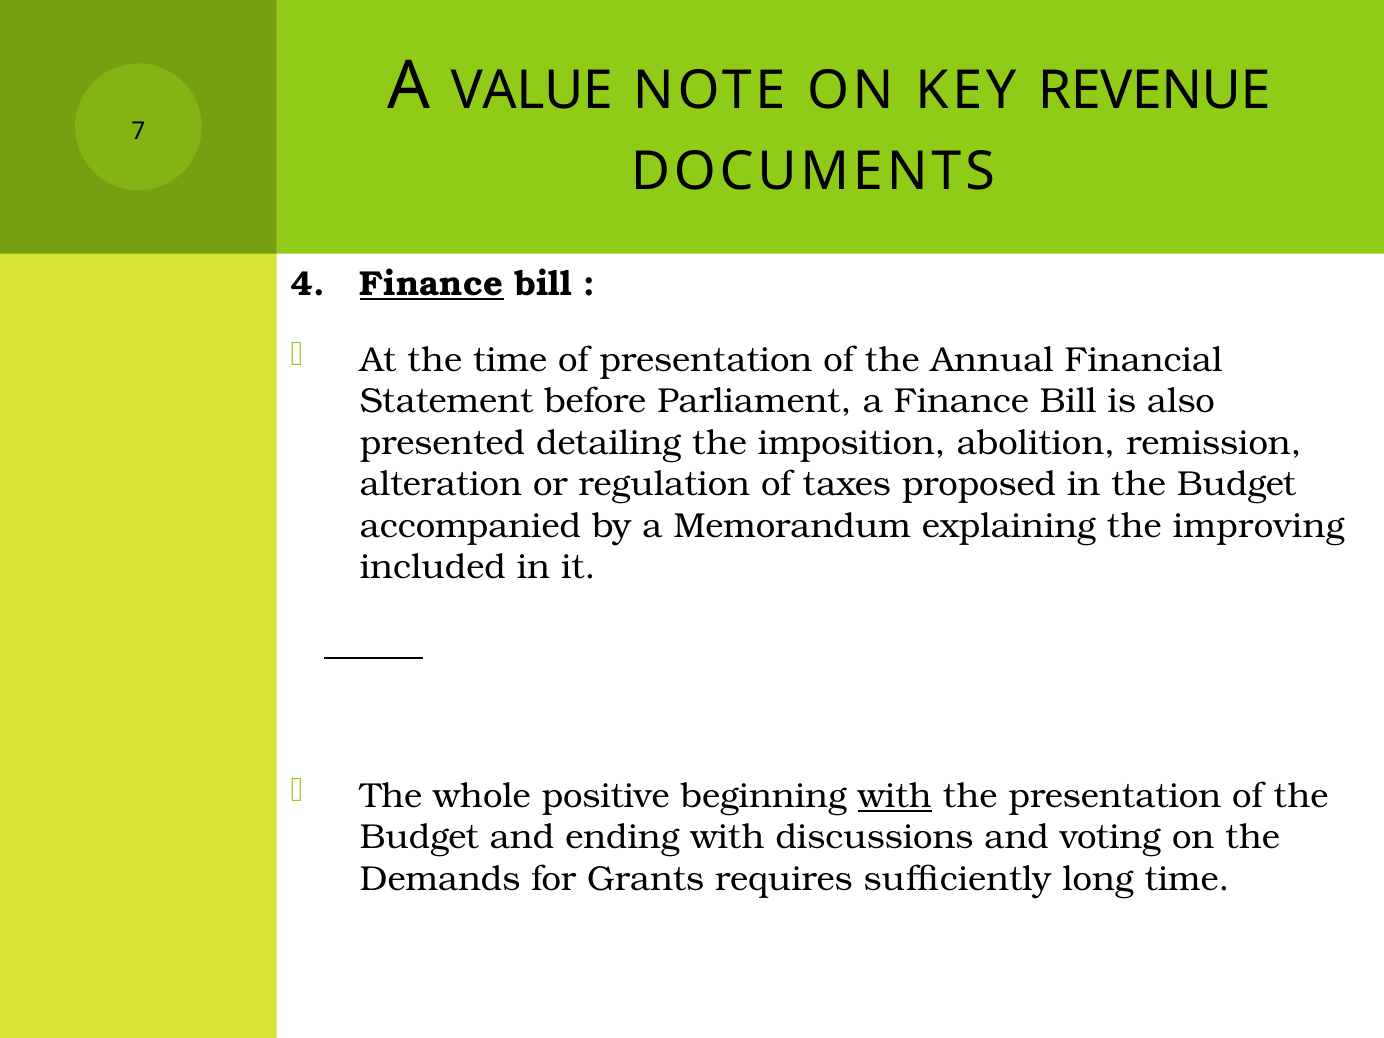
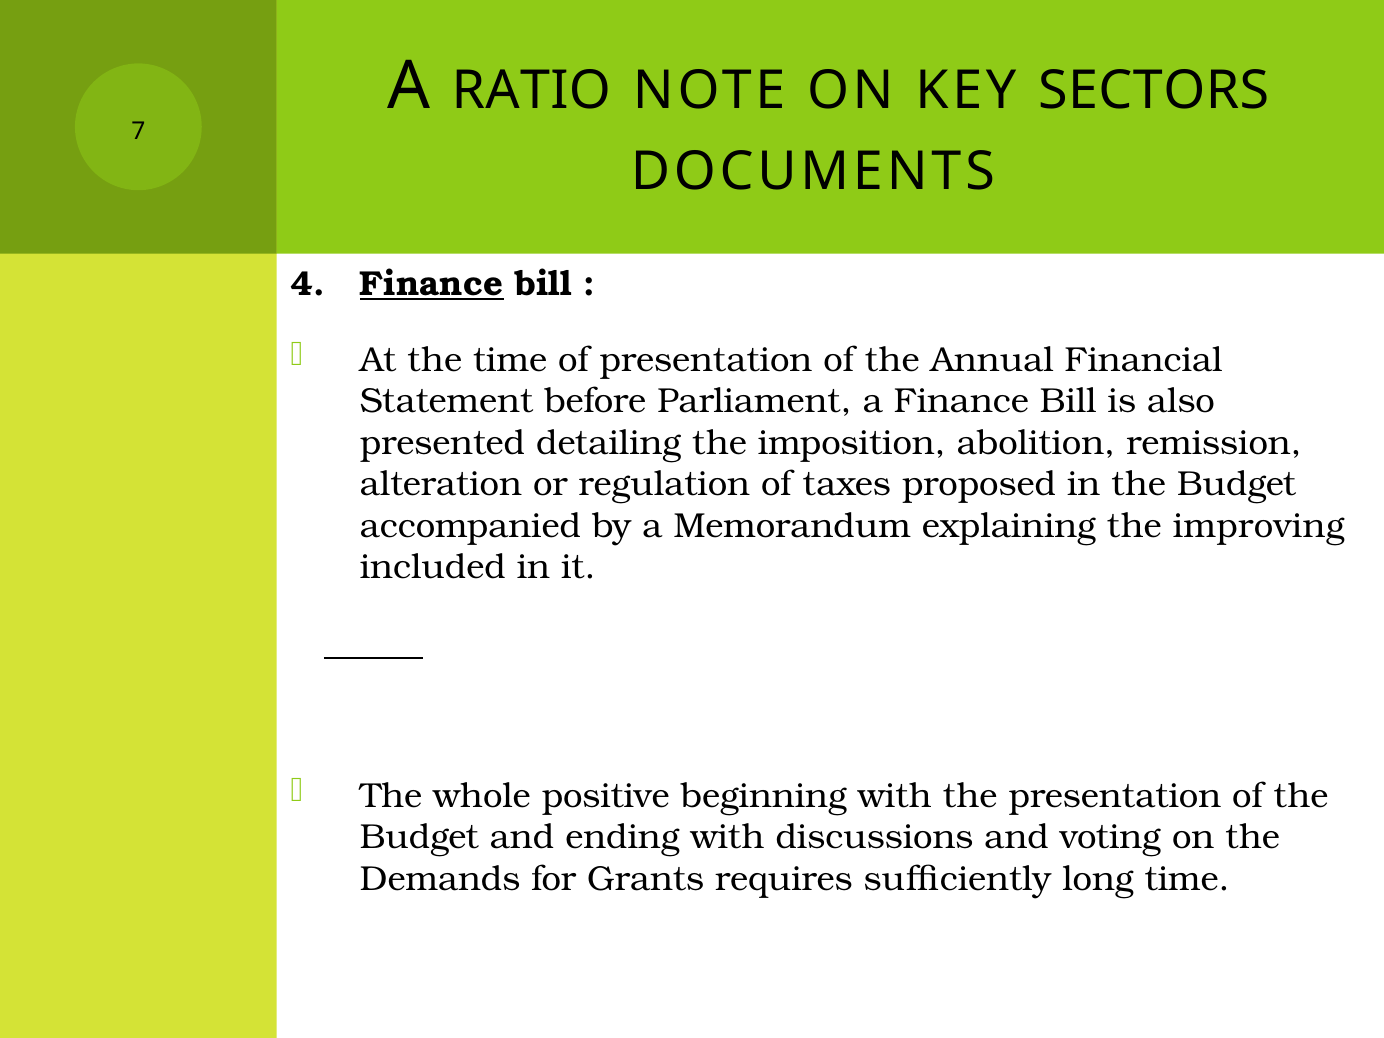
VALUE: VALUE -> RATIO (531, 91)
REVENUE: REVENUE -> SECTORS (1154, 91)
with underline: present -> none (895, 796)
